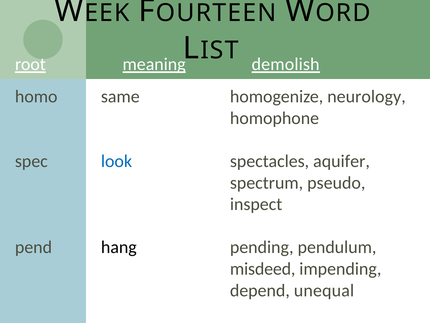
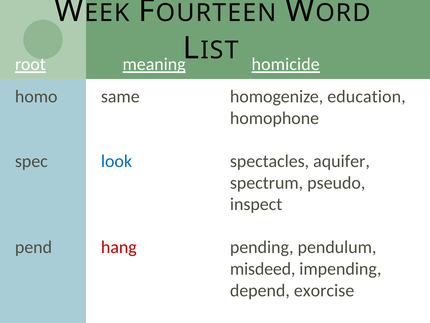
demolish: demolish -> homicide (286, 64)
neurology: neurology -> education (366, 97)
hang colour: black -> red (119, 247)
unequal: unequal -> exorcise (324, 290)
